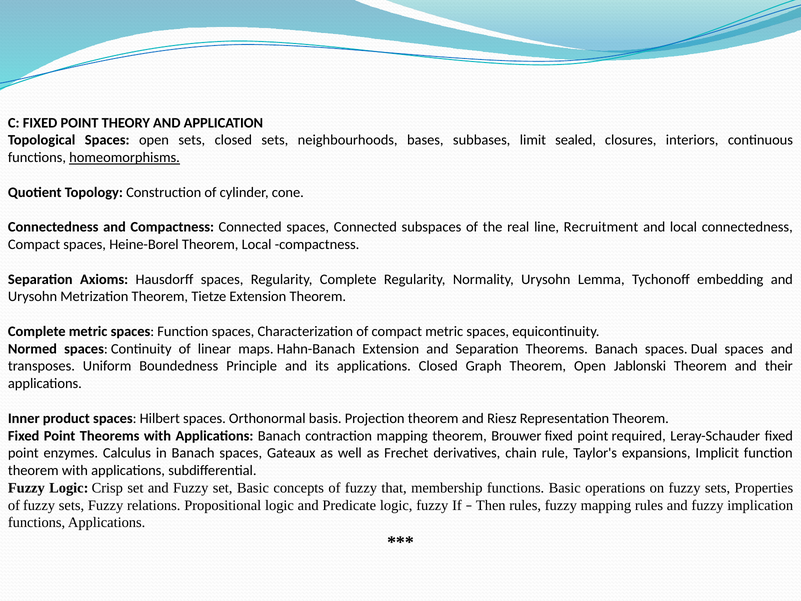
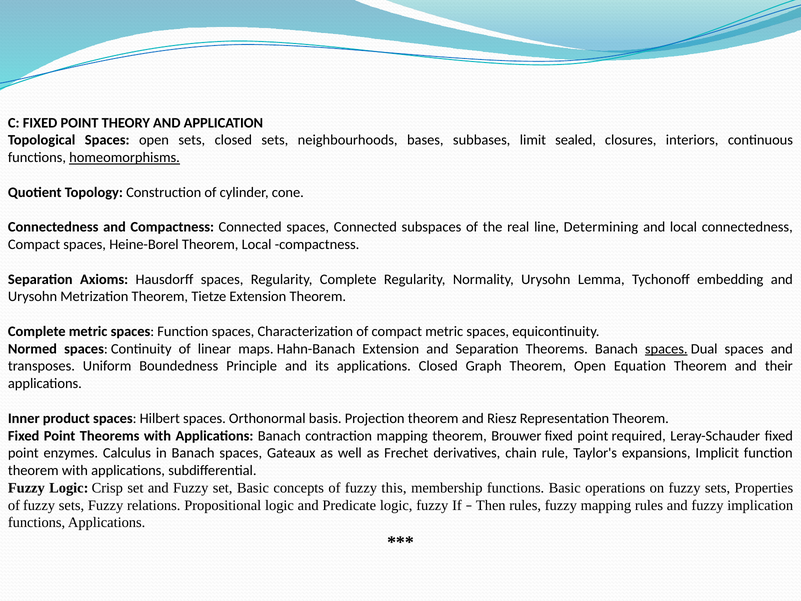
Recruitment: Recruitment -> Determining (601, 227)
spaces underline: none -> present (666, 349)
Jablonski: Jablonski -> Equation (640, 366)
that: that -> this (394, 488)
